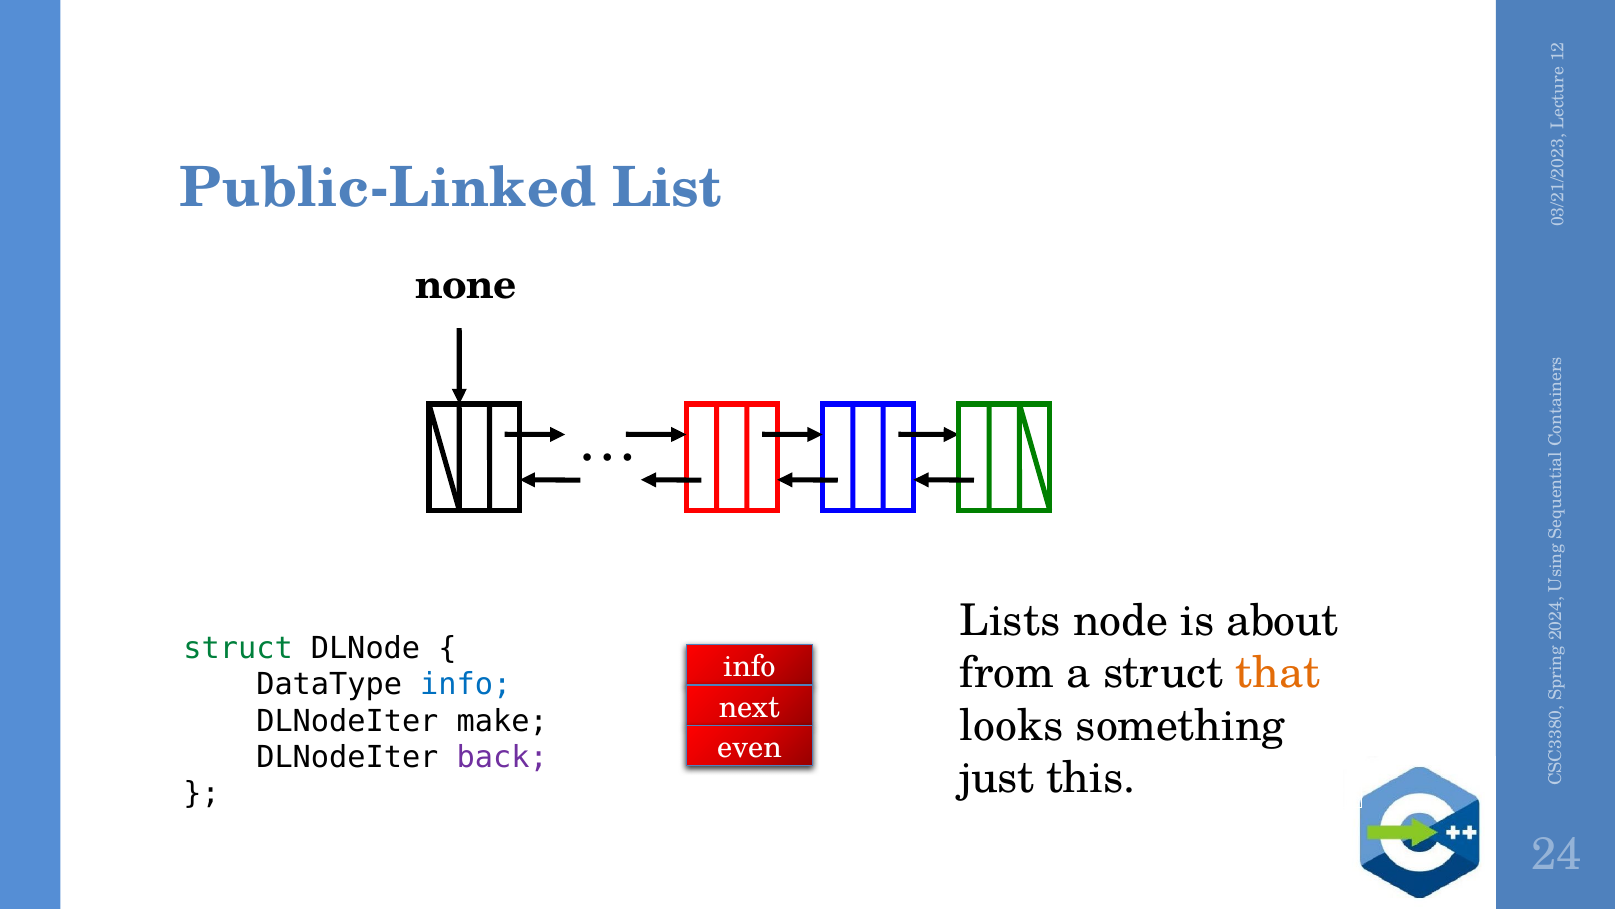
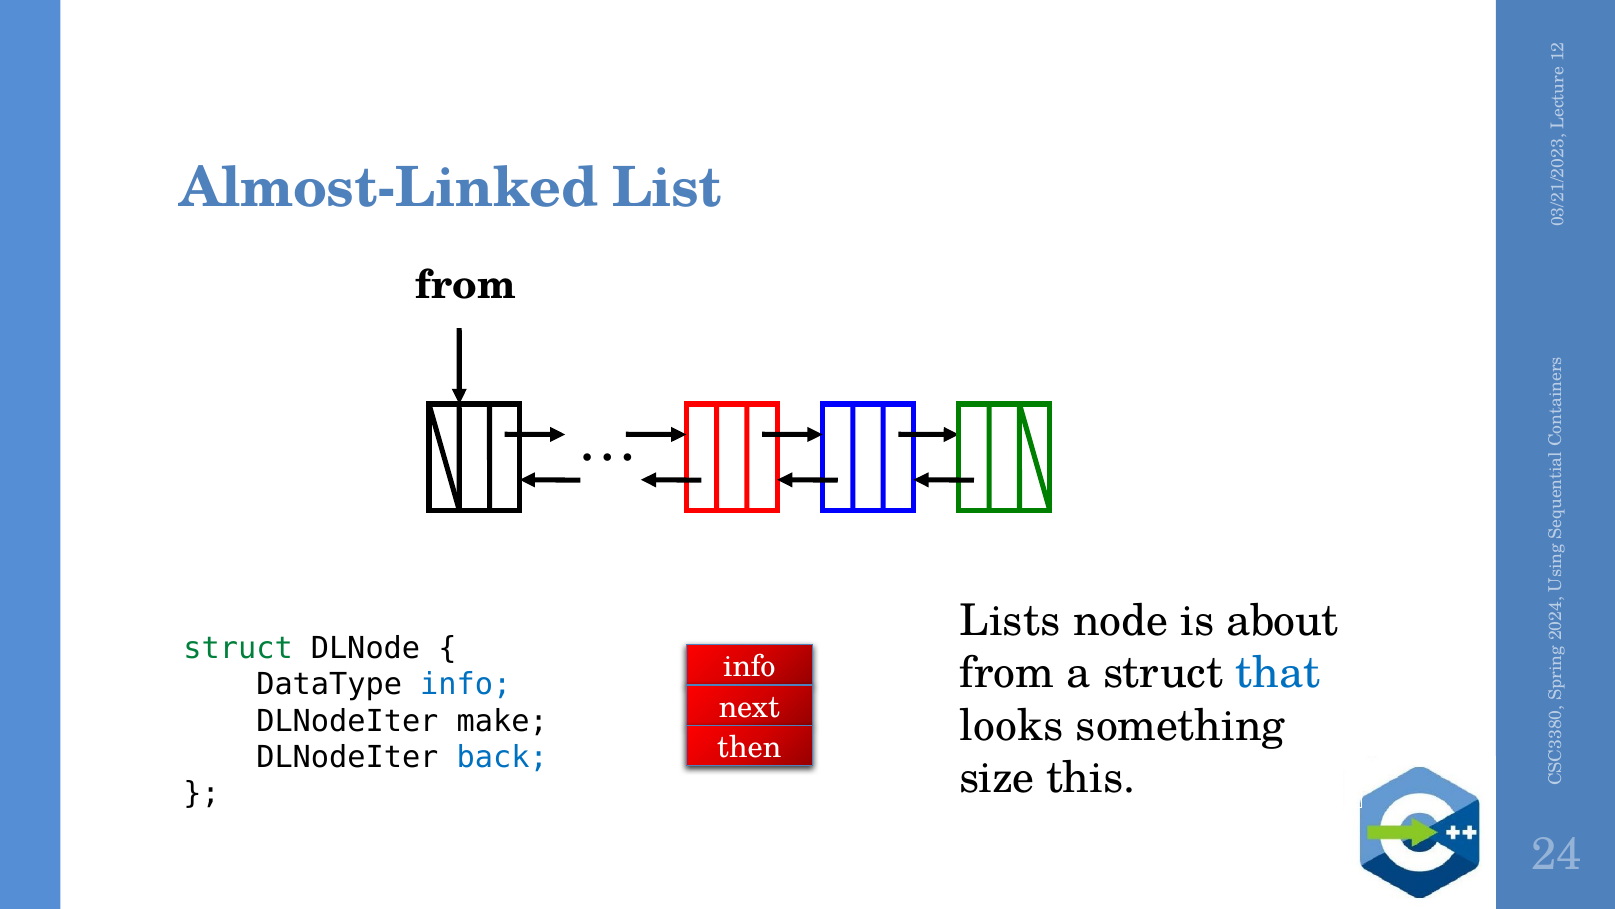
Public-Linked: Public-Linked -> Almost-Linked (389, 188)
none: none -> from (466, 285)
that colour: orange -> blue (1278, 673)
even: even -> then (749, 747)
back colour: purple -> blue (502, 757)
just: just -> size (997, 778)
